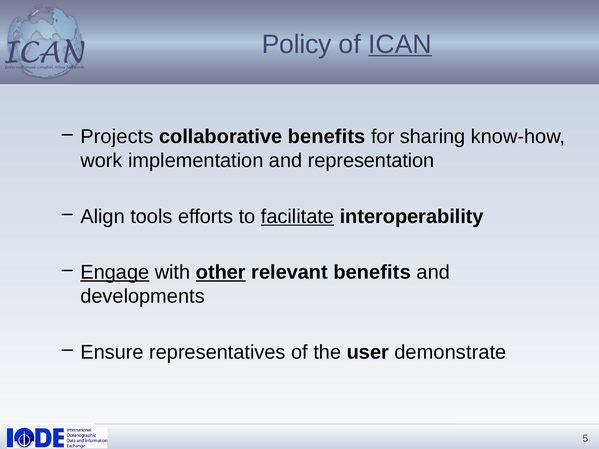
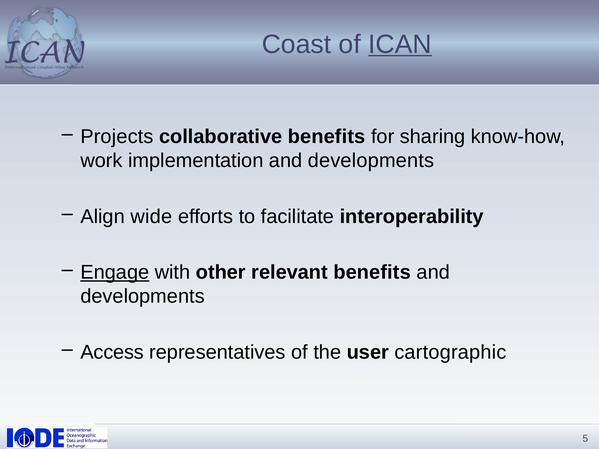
Policy: Policy -> Coast (296, 44)
implementation and representation: representation -> developments (371, 161)
tools: tools -> wide (151, 217)
facilitate underline: present -> none (297, 217)
other underline: present -> none (221, 273)
Ensure: Ensure -> Access (112, 352)
demonstrate: demonstrate -> cartographic (450, 352)
